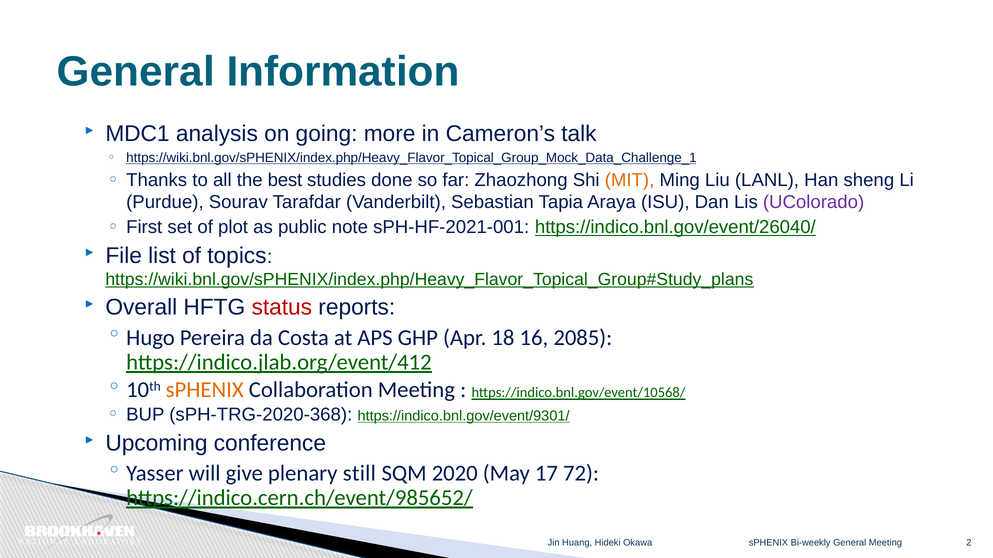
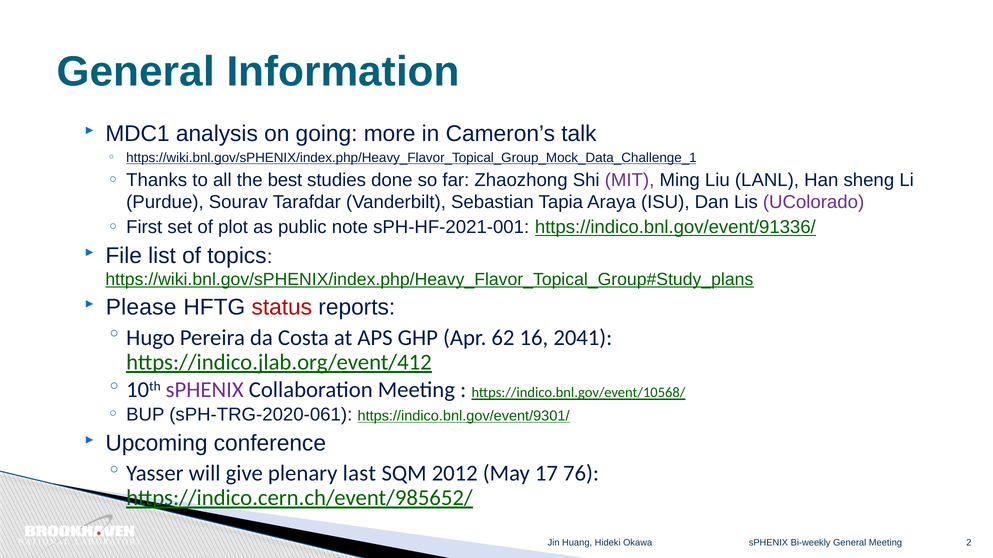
MIT colour: orange -> purple (630, 180)
https://indico.bnl.gov/event/26040/: https://indico.bnl.gov/event/26040/ -> https://indico.bnl.gov/event/91336/ (675, 228)
Overall: Overall -> Please (141, 308)
18: 18 -> 62 (503, 338)
2085: 2085 -> 2041 (583, 338)
sPHENIX colour: orange -> purple (205, 390)
sPH-TRG-2020-368: sPH-TRG-2020-368 -> sPH-TRG-2020-061 (261, 415)
still: still -> last (359, 474)
2020: 2020 -> 2012 (455, 474)
72: 72 -> 76 (581, 474)
